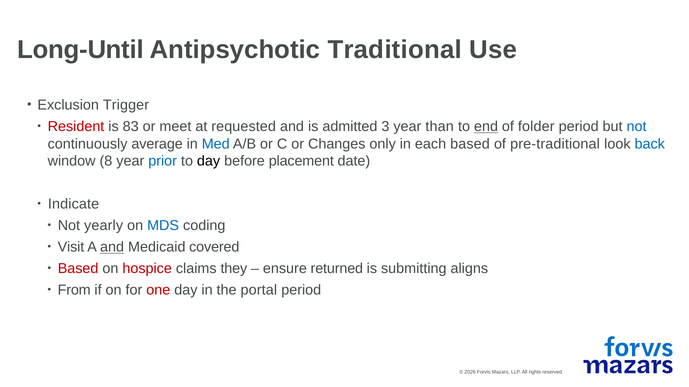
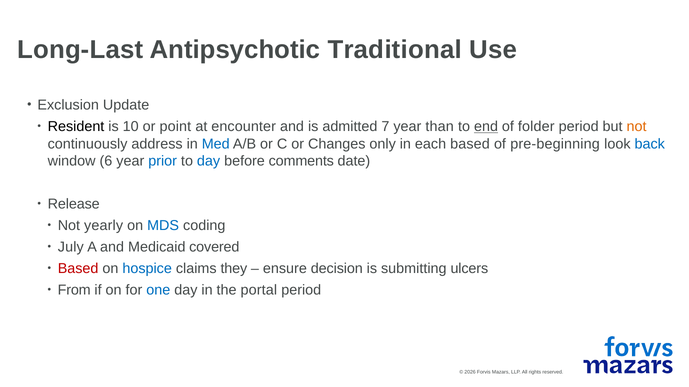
Long-Until: Long-Until -> Long-Last (80, 50)
Trigger: Trigger -> Update (126, 105)
Resident colour: red -> black (76, 127)
83: 83 -> 10 (131, 127)
meet: meet -> point (175, 127)
requested: requested -> encounter (244, 127)
3: 3 -> 7 (385, 127)
not colour: blue -> orange (637, 127)
average: average -> address (157, 144)
pre-traditional: pre-traditional -> pre-beginning (555, 144)
8: 8 -> 6 (106, 161)
day colour: black -> blue (209, 161)
placement: placement -> comments (301, 161)
Indicate: Indicate -> Release (74, 204)
Visit: Visit -> July (71, 247)
and underline: present -> none (112, 247)
hospice colour: red -> blue (147, 269)
returned: returned -> decision (337, 269)
aligns: aligns -> ulcers (469, 269)
one colour: red -> blue (158, 291)
